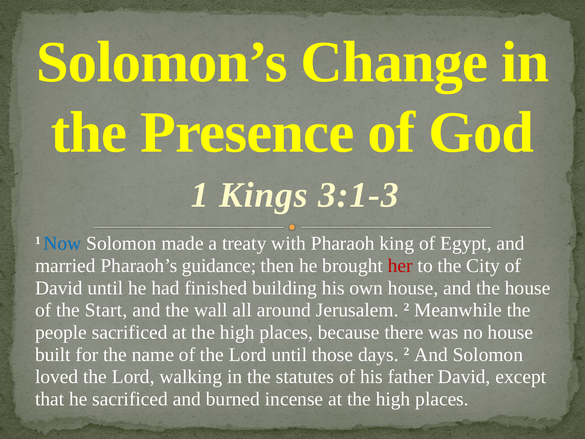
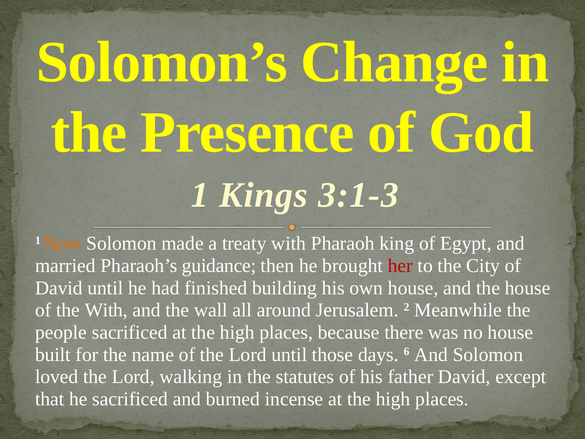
Now colour: blue -> orange (62, 243)
the Start: Start -> With (106, 310)
days 2: 2 -> 6 (407, 351)
